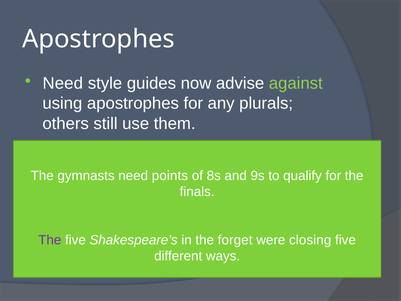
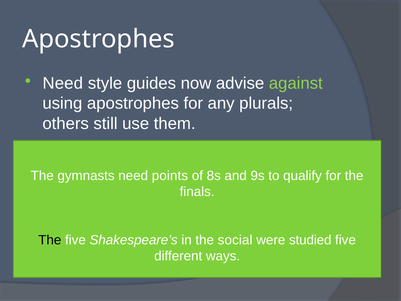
The colour: purple -> black (50, 240)
forget: forget -> social (235, 240)
closing: closing -> studied (310, 240)
